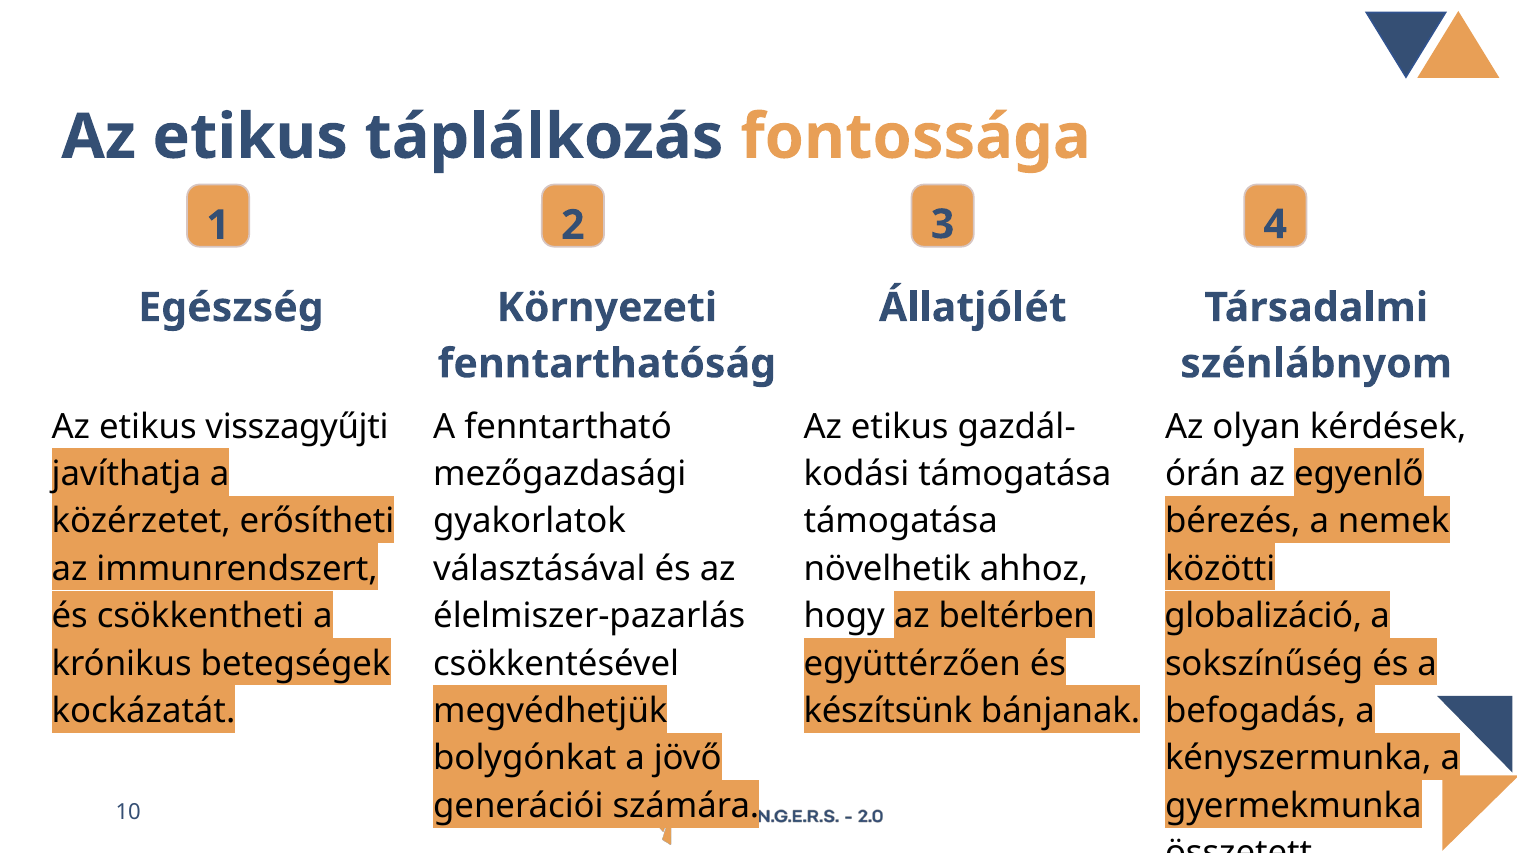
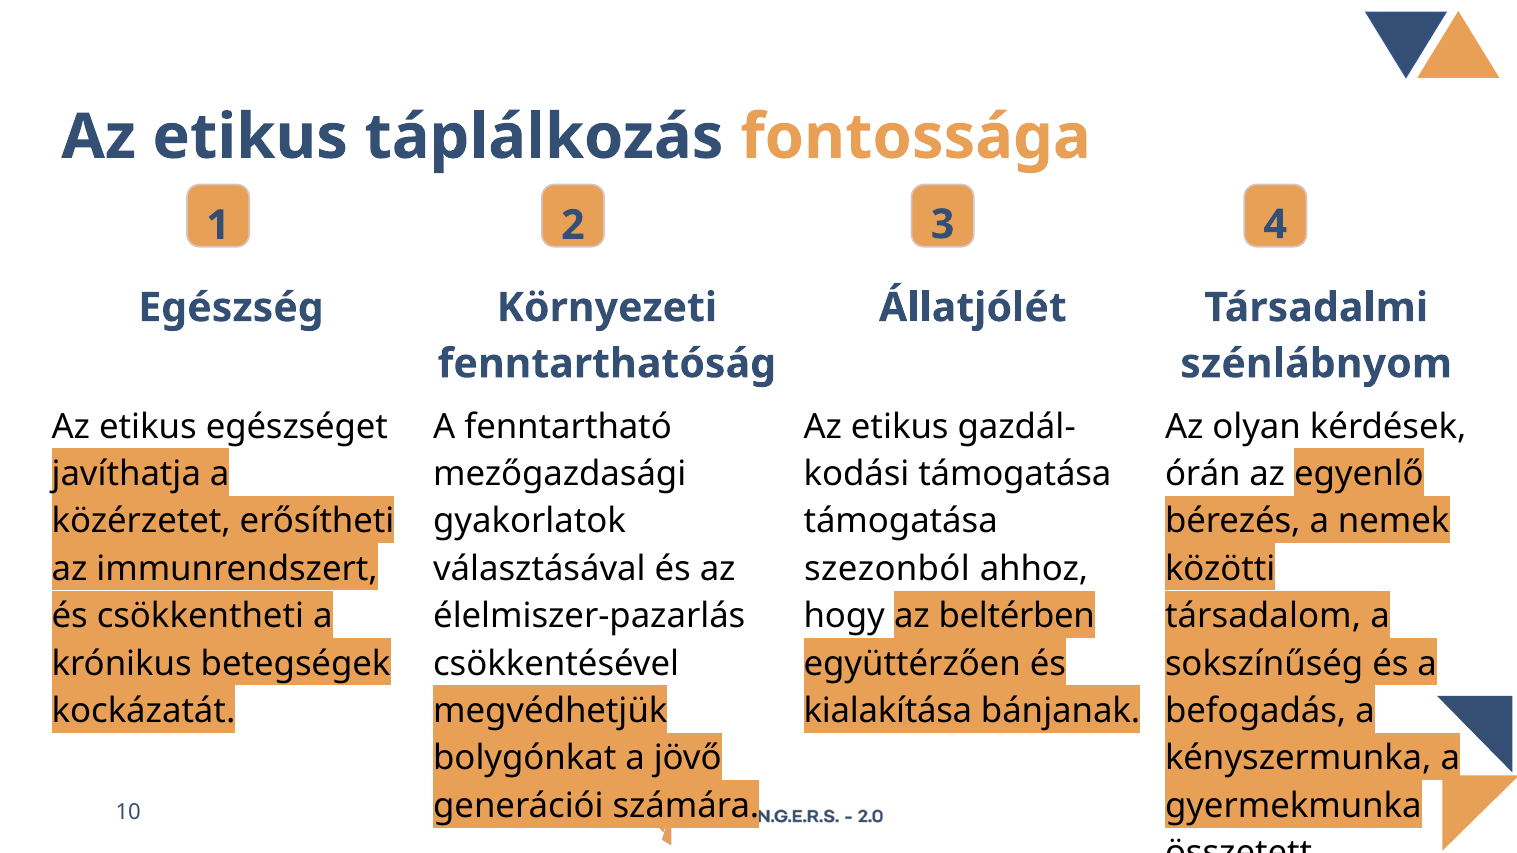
visszagyűjti: visszagyűjti -> egészséget (297, 427)
növelhetik: növelhetik -> szezonból (887, 569)
globalizáció: globalizáció -> társadalom (1263, 616)
készítsünk: készítsünk -> kialakítása (888, 711)
